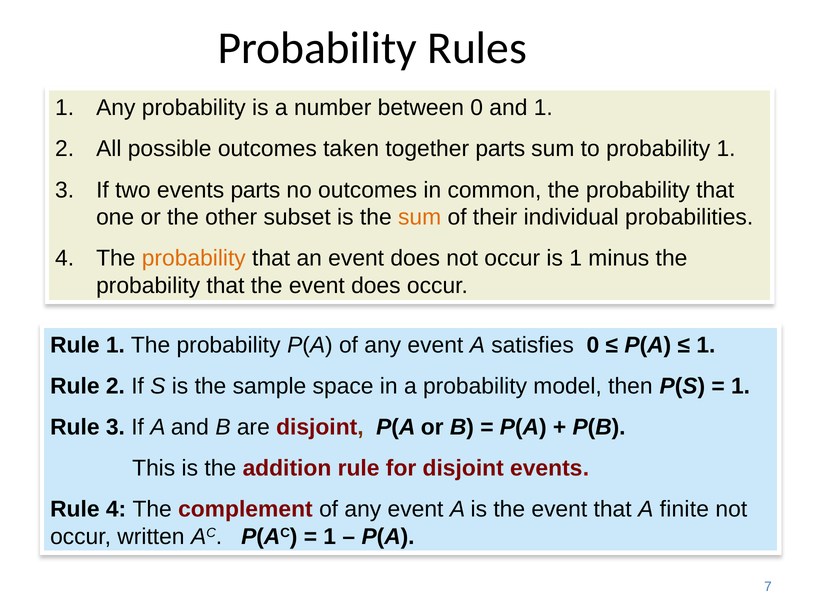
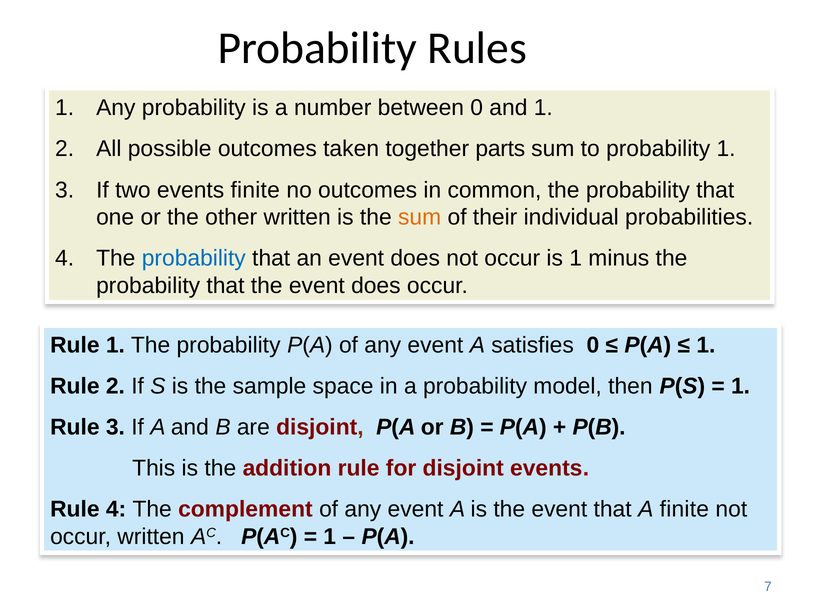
events parts: parts -> finite (255, 190)
other subset: subset -> written (297, 217)
probability colour: orange -> blue (194, 258)
